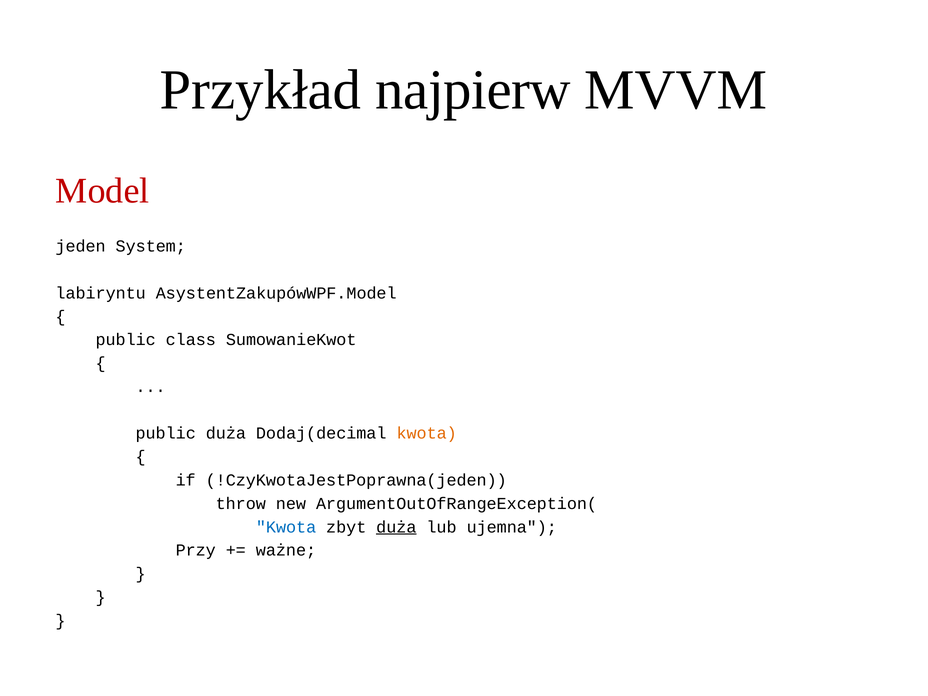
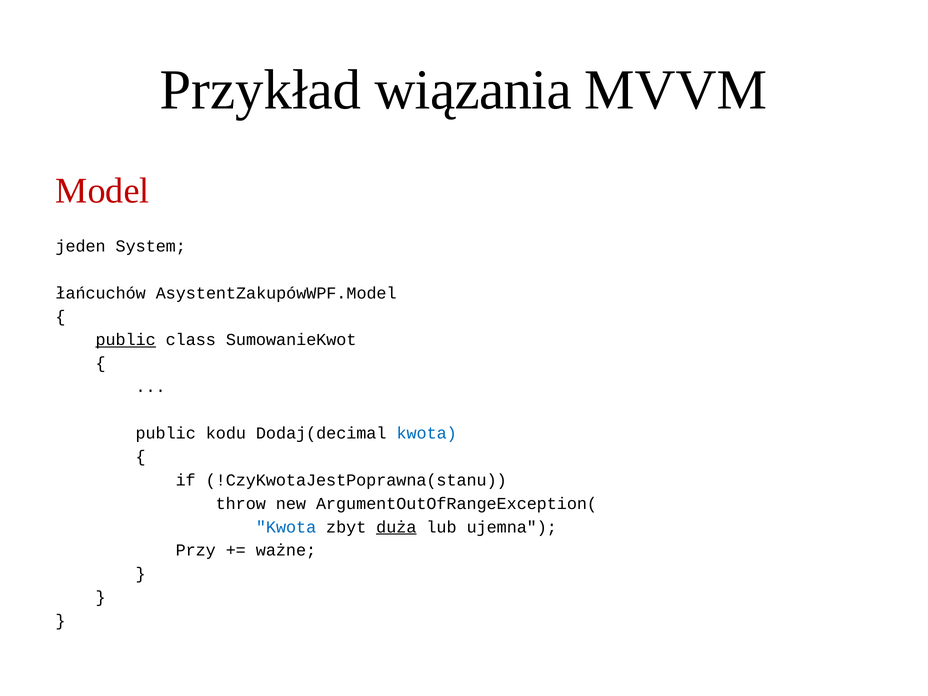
najpierw: najpierw -> wiązania (473, 90)
labiryntu: labiryntu -> łańcuchów (101, 293)
public underline: none -> present (126, 340)
public duża: duża -> kodu (226, 433)
kwota colour: orange -> blue (427, 433)
!CzyKwotaJestPoprawna(jeden: !CzyKwotaJestPoprawna(jeden -> !CzyKwotaJestPoprawna(stanu (356, 480)
